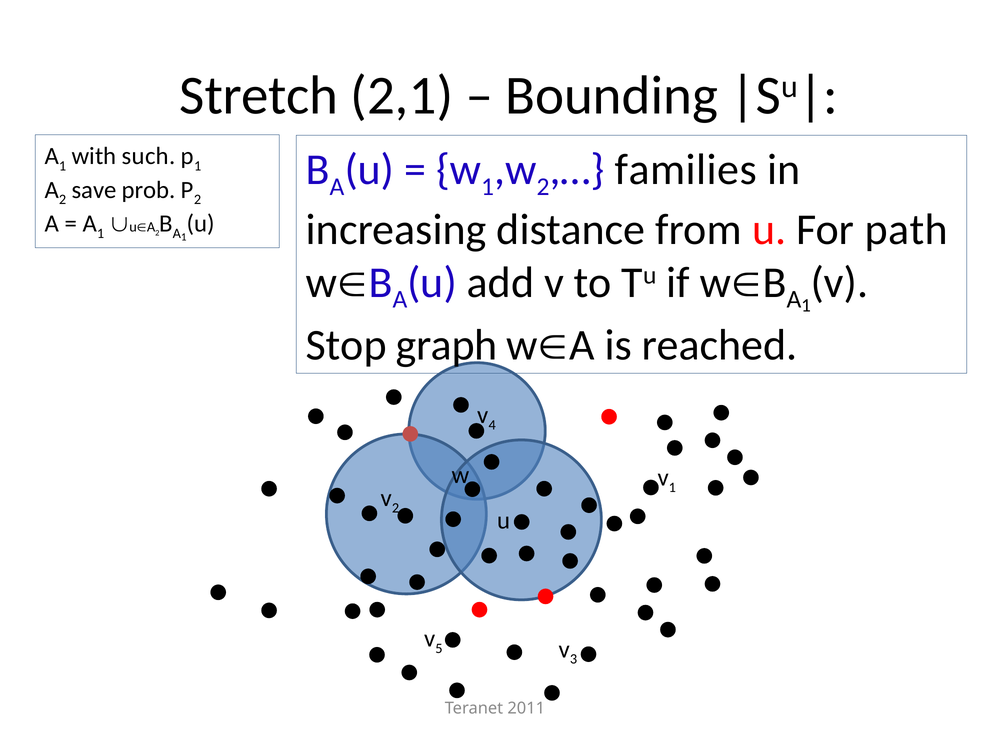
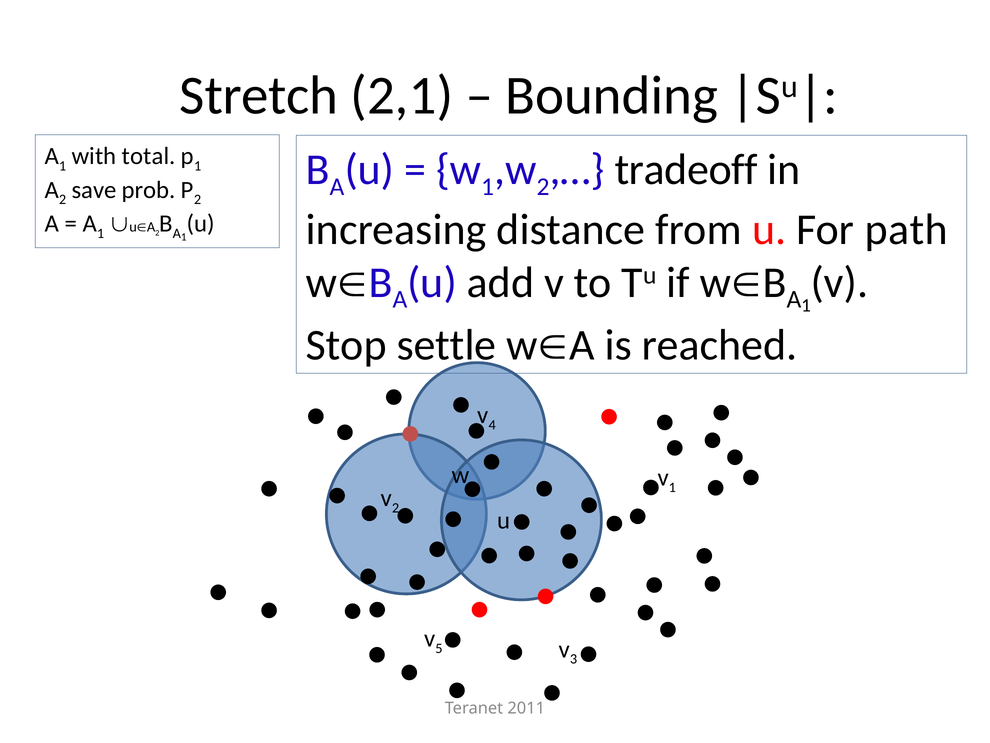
such: such -> total (149, 156)
families: families -> tradeoff (686, 169)
graph: graph -> settle (446, 345)
